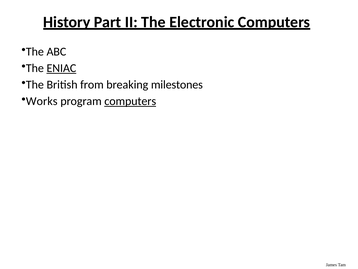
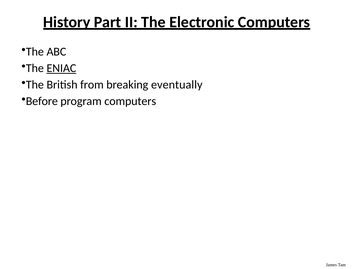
milestones: milestones -> eventually (177, 84)
Works: Works -> Before (42, 101)
computers underline: present -> none (130, 101)
